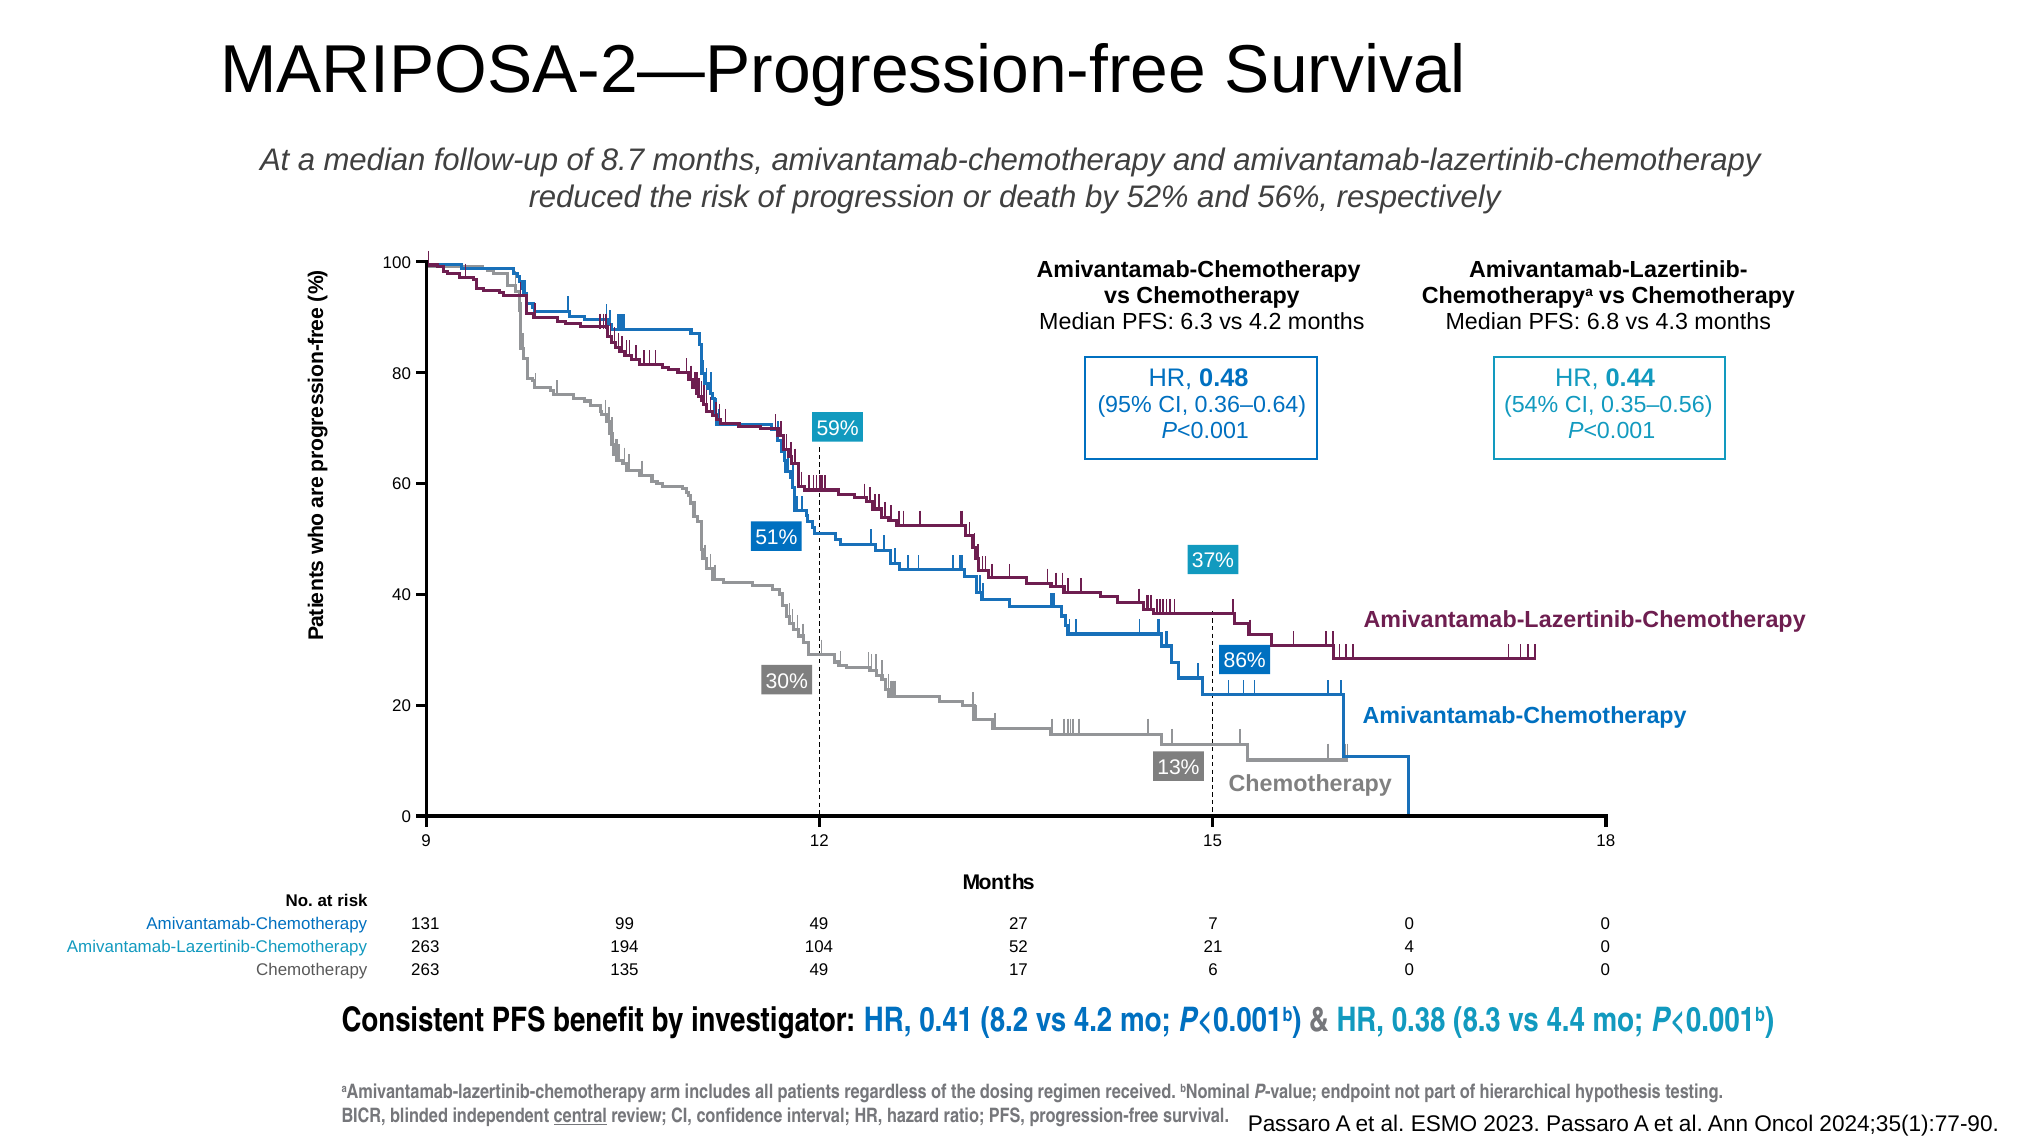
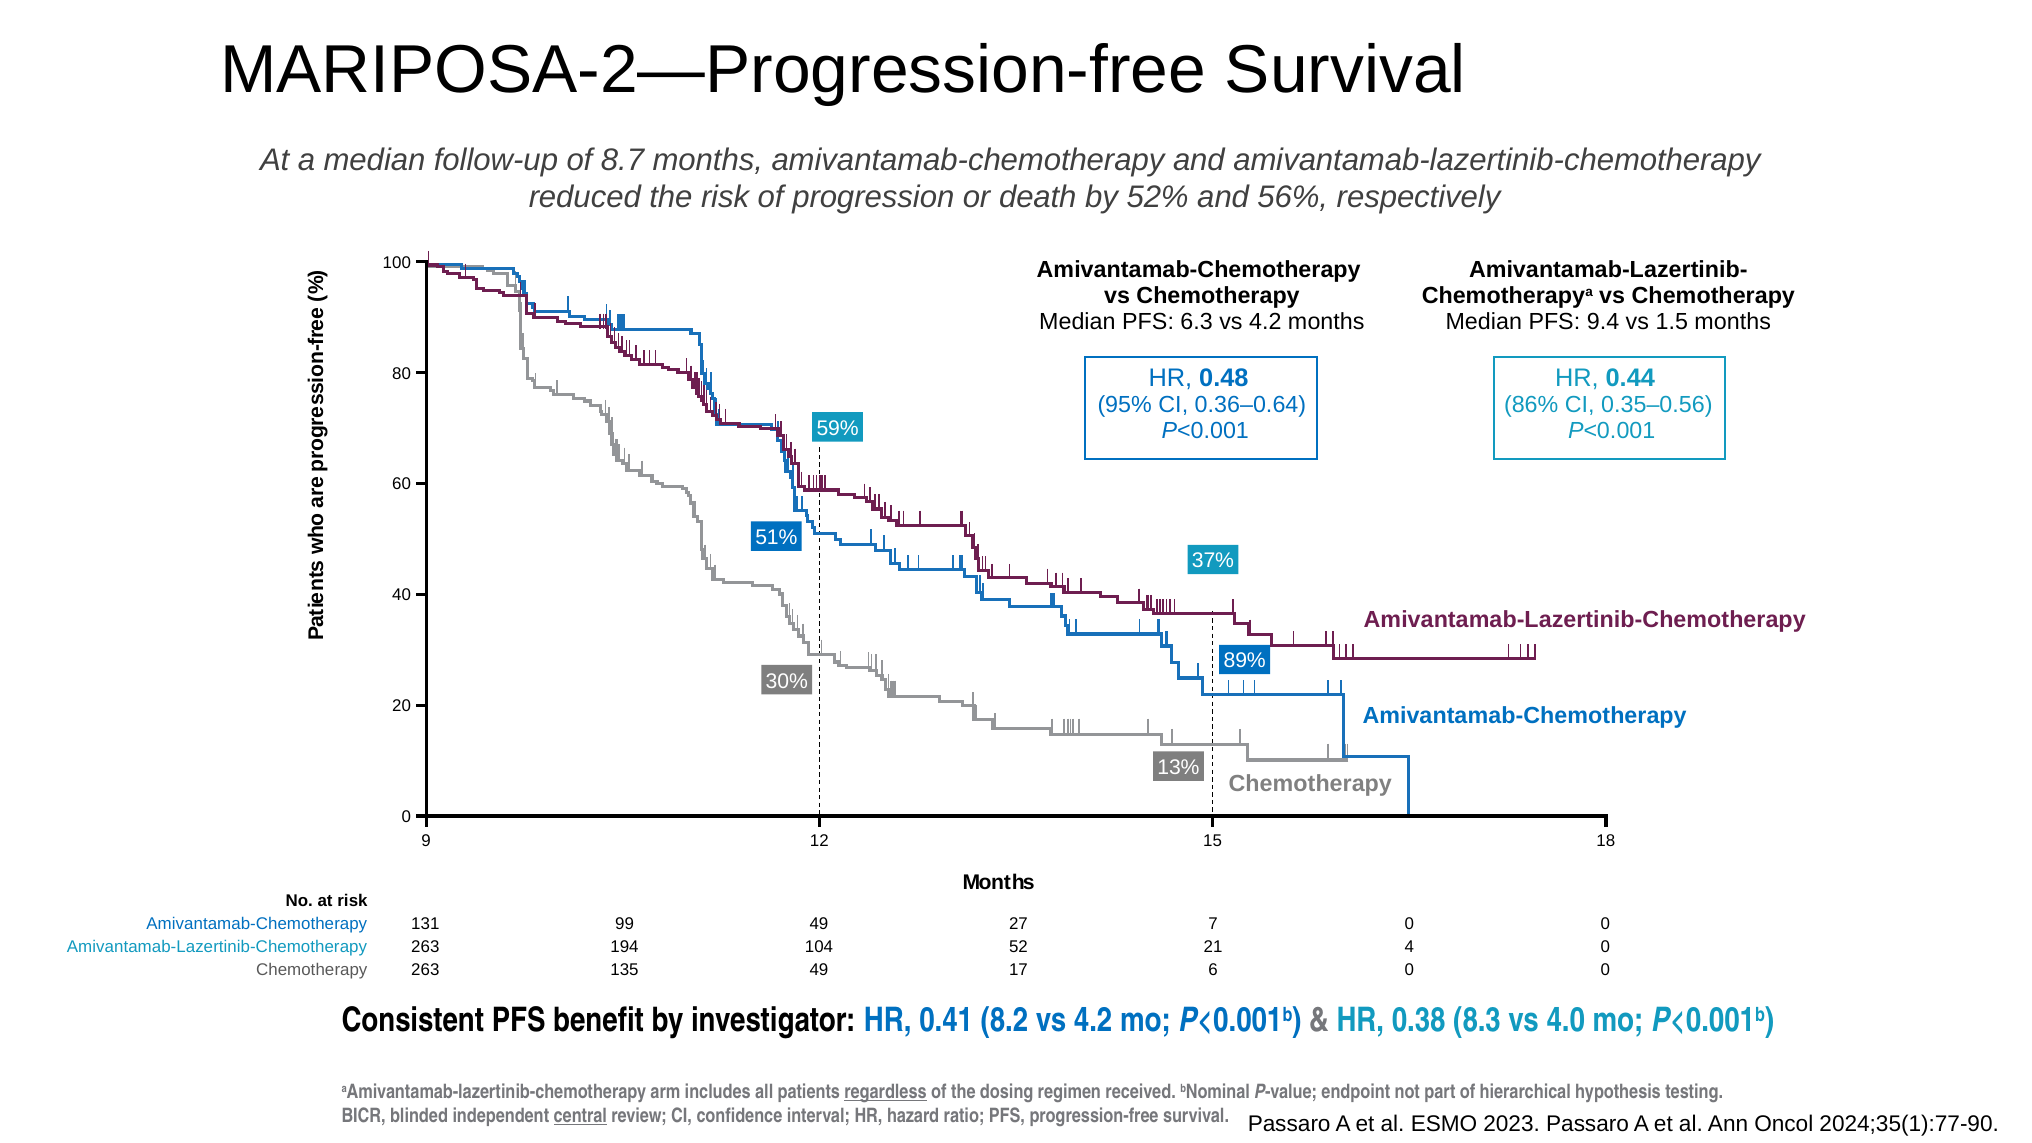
6.8: 6.8 -> 9.4 (1603, 322)
4.3: 4.3 -> 1.5 (1672, 322)
54%: 54% -> 86% (1531, 405)
86%: 86% -> 89% (1245, 661)
4.4: 4.4 -> 4.0 (1566, 1020)
regardless underline: none -> present (886, 1092)
